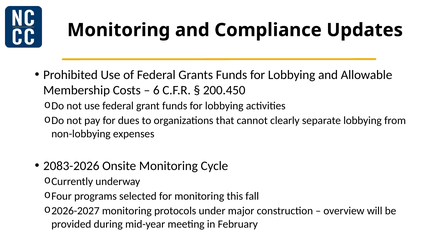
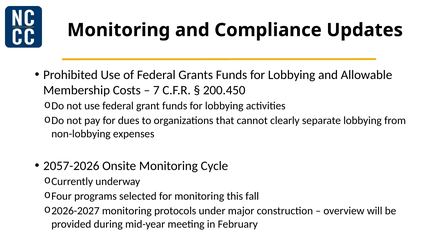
6: 6 -> 7 (156, 90)
2083-2026: 2083-2026 -> 2057-2026 (71, 166)
